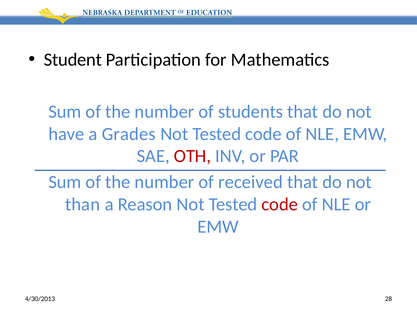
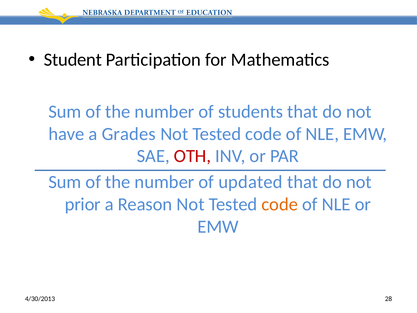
received: received -> updated (251, 182)
than: than -> prior (83, 204)
code colour: red -> orange (280, 204)
